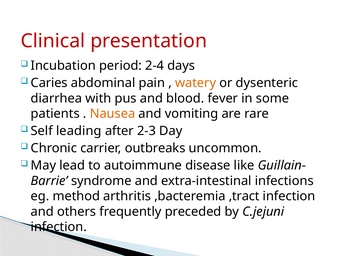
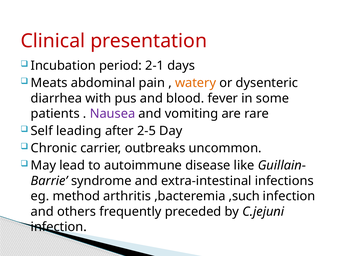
2-4: 2-4 -> 2-1 (155, 66)
Caries: Caries -> Meats (49, 83)
Nausea colour: orange -> purple (112, 114)
2-3: 2-3 -> 2-5 (146, 131)
,tract: ,tract -> ,such (244, 197)
